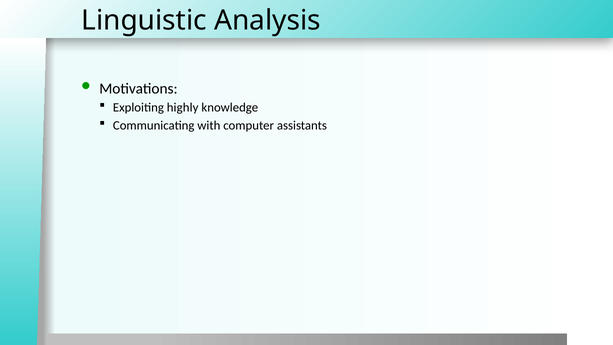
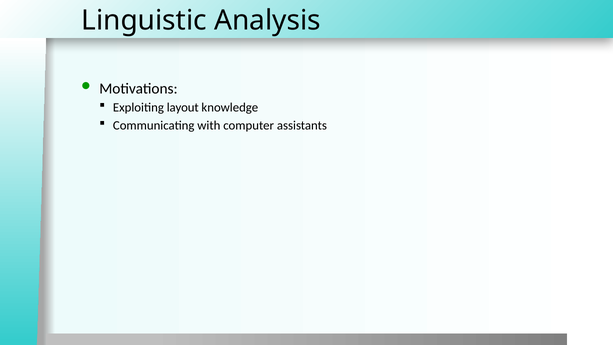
highly: highly -> layout (183, 108)
